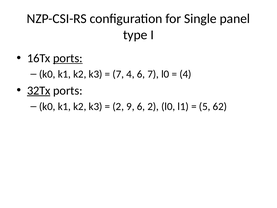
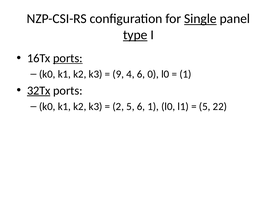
Single underline: none -> present (200, 19)
type underline: none -> present (135, 35)
7: 7 -> 9 (118, 74)
6 7: 7 -> 0 (153, 74)
4: 4 -> 1 (185, 74)
2 9: 9 -> 5 (130, 106)
6 2: 2 -> 1 (153, 106)
62: 62 -> 22 (220, 106)
